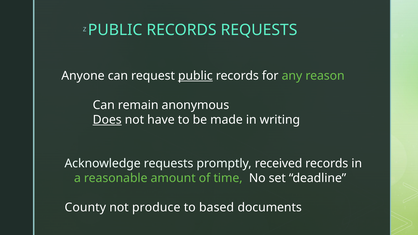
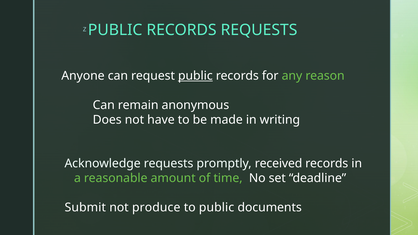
Does underline: present -> none (107, 120)
County: County -> Submit (85, 208)
to based: based -> public (217, 208)
